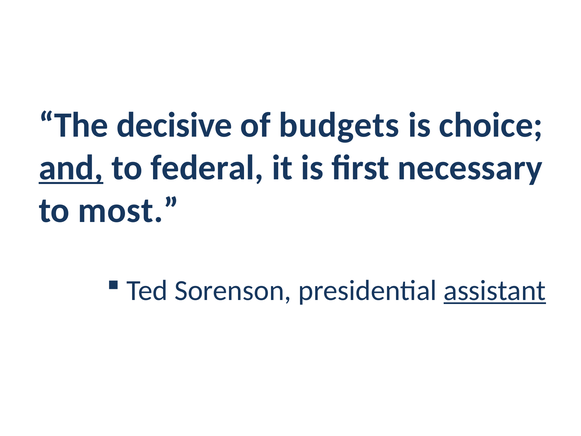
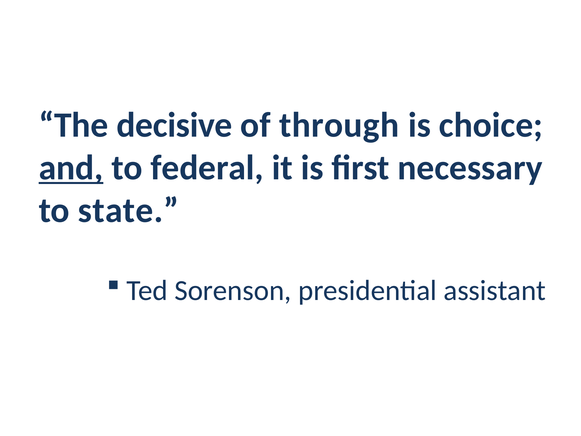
budgets: budgets -> through (339, 125)
most: most -> state (128, 210)
assistant underline: present -> none (495, 291)
